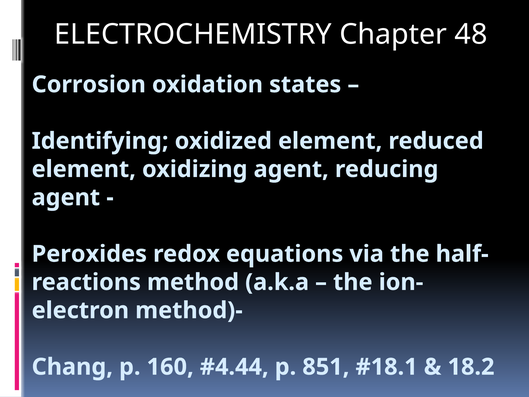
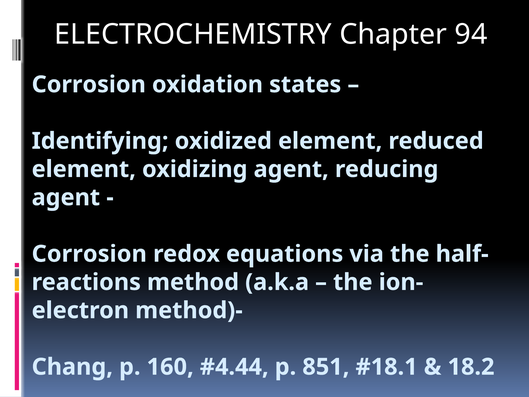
48: 48 -> 94 (471, 34)
Peroxides: Peroxides -> Corrosion (89, 254)
